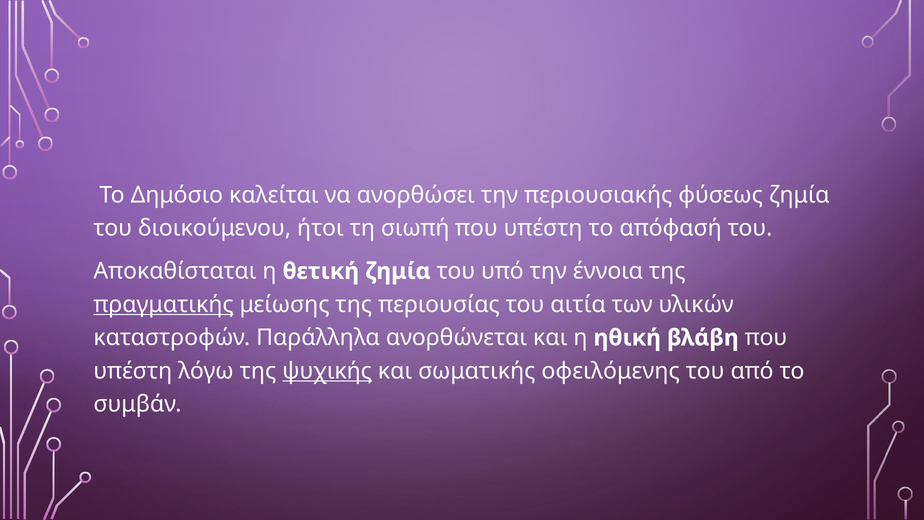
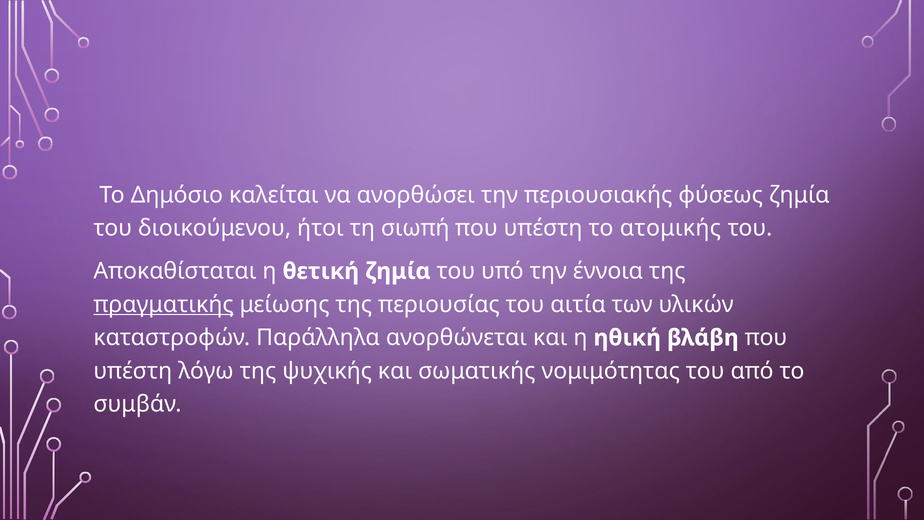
απόφασή: απόφασή -> ατομικής (670, 228)
ψυχικής underline: present -> none (327, 371)
οφειλόμενης: οφειλόμενης -> νομιμότητας (611, 371)
